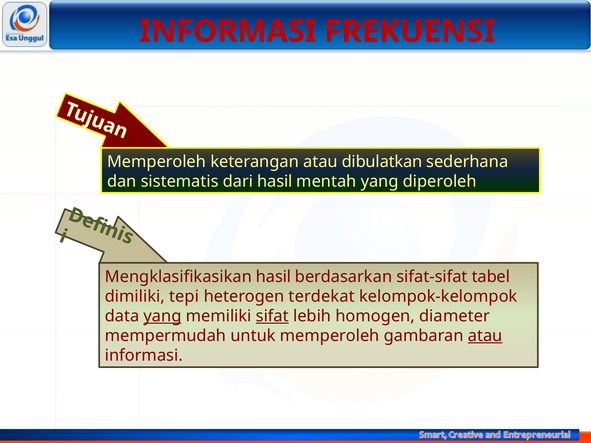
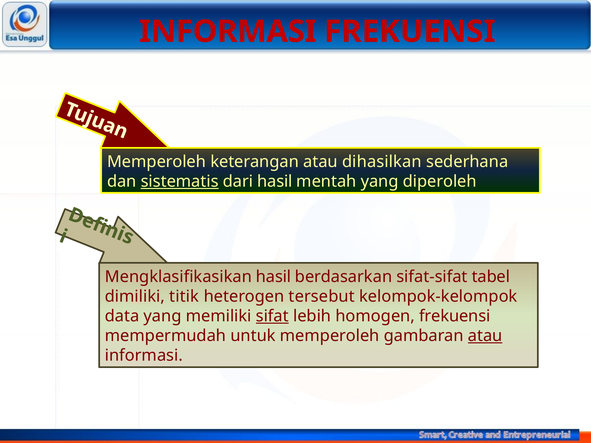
dibulatkan: dibulatkan -> dihasilkan (382, 162)
sistematis underline: none -> present (180, 181)
tepi: tepi -> titik (184, 297)
terdekat: terdekat -> tersebut (322, 297)
yang underline: present -> none (163, 316)
homogen diameter: diameter -> frekuensi (455, 316)
